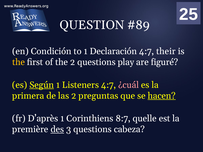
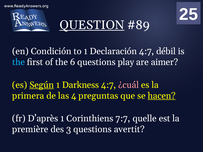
QUESTION underline: none -> present (92, 25)
their: their -> débil (166, 51)
the colour: yellow -> light blue (19, 62)
the 2: 2 -> 6 (73, 62)
figuré: figuré -> aimer (164, 62)
Listeners: Listeners -> Darkness (81, 85)
las 2: 2 -> 4 (74, 96)
8:7: 8:7 -> 7:7 (123, 119)
des underline: present -> none (57, 130)
cabeza: cabeza -> avertit (129, 130)
